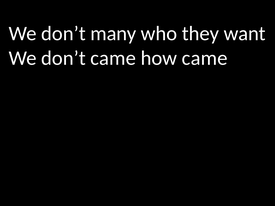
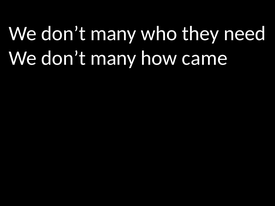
want: want -> need (245, 33)
came: came -> many (113, 58)
